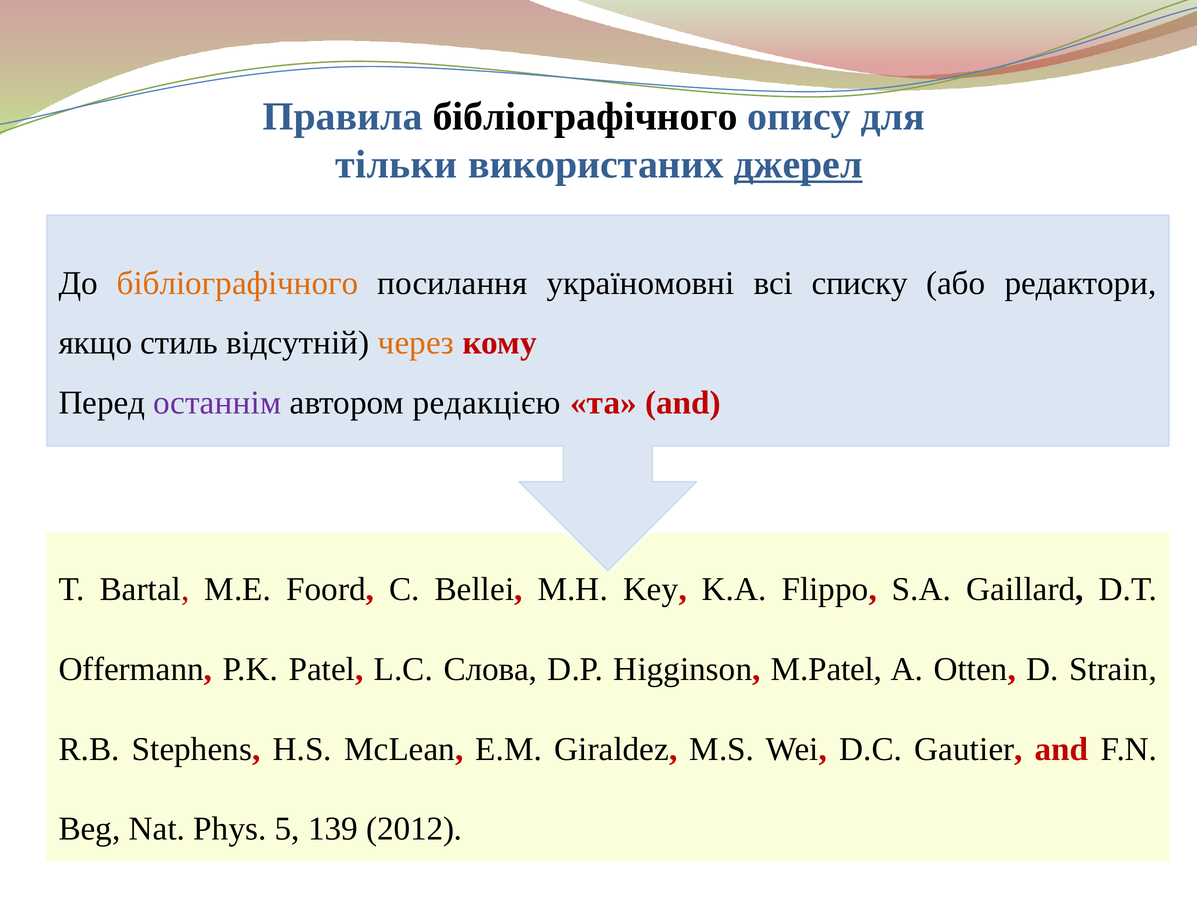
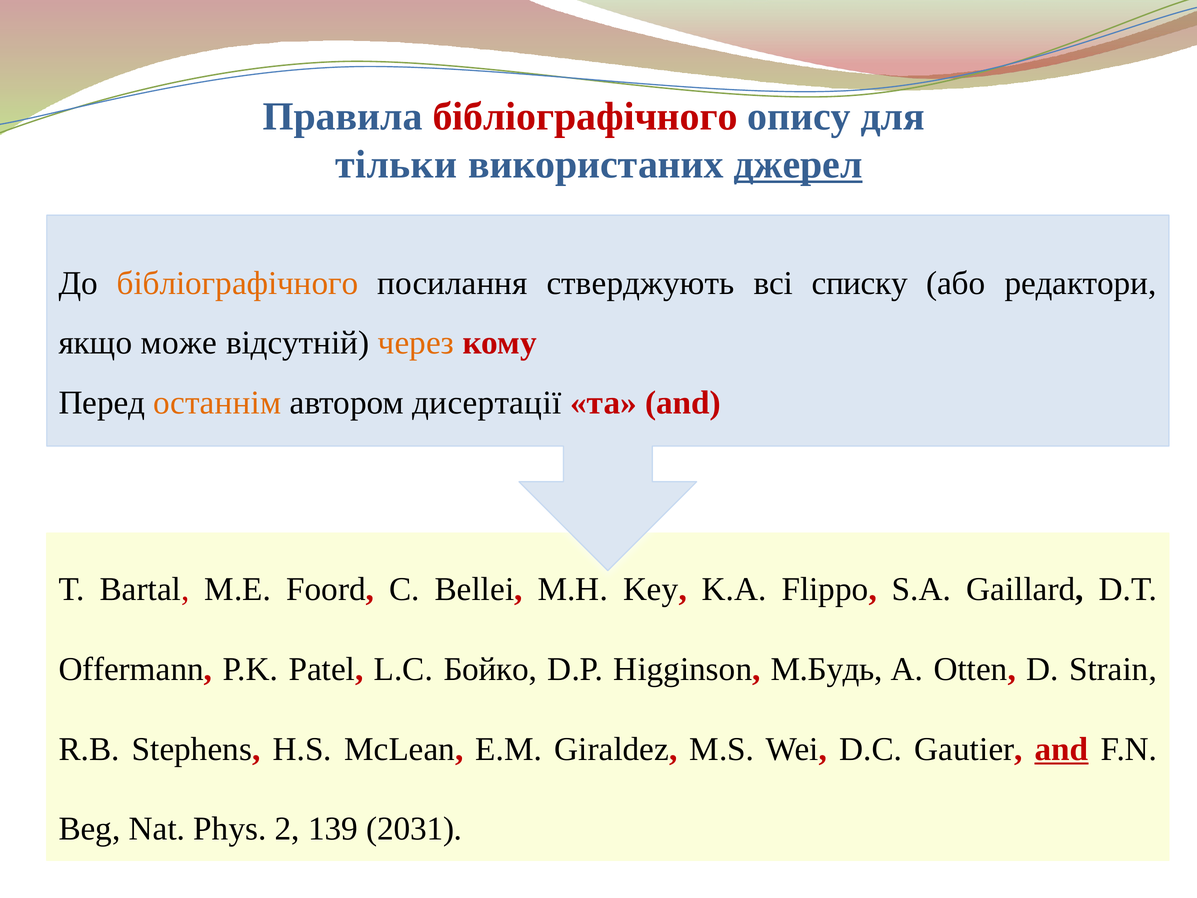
бібліографічного colour: black -> red (585, 117)
україномовні: україномовні -> стверджують (641, 283)
стиль: стиль -> може (179, 343)
останнім colour: purple -> orange (217, 403)
редакцією: редакцією -> дисертації (487, 403)
Слова: Слова -> Бойко (490, 669)
M.Patel: M.Patel -> M.Будь (827, 669)
and underline: none -> present (1062, 749)
5: 5 -> 2 (287, 829)
2012: 2012 -> 2031 (414, 829)
